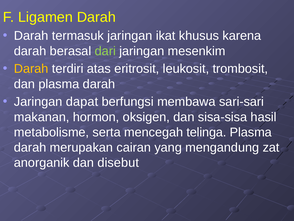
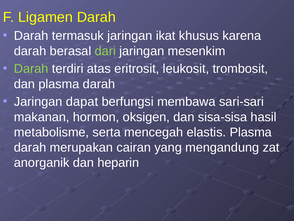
Darah colour: yellow -> light green (31, 69)
telinga: telinga -> elastis (206, 132)
disebut: disebut -> heparin (118, 162)
